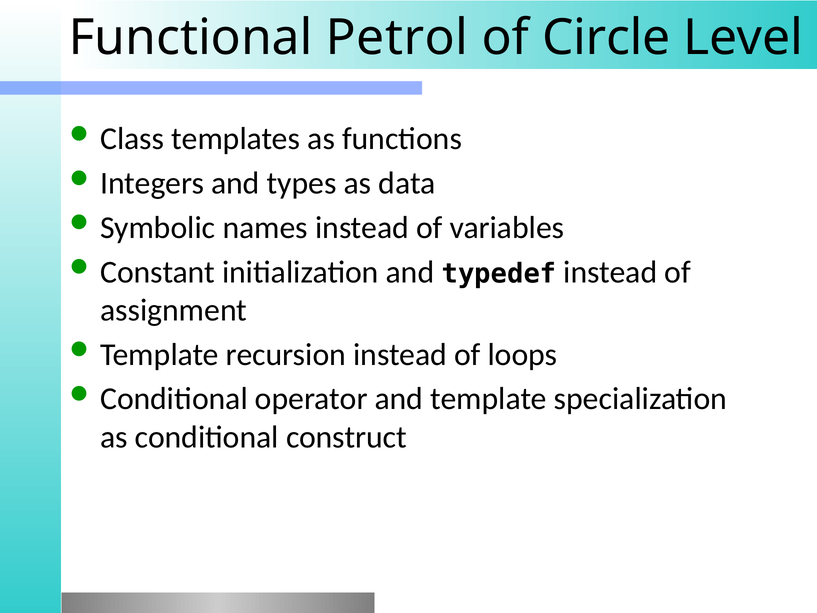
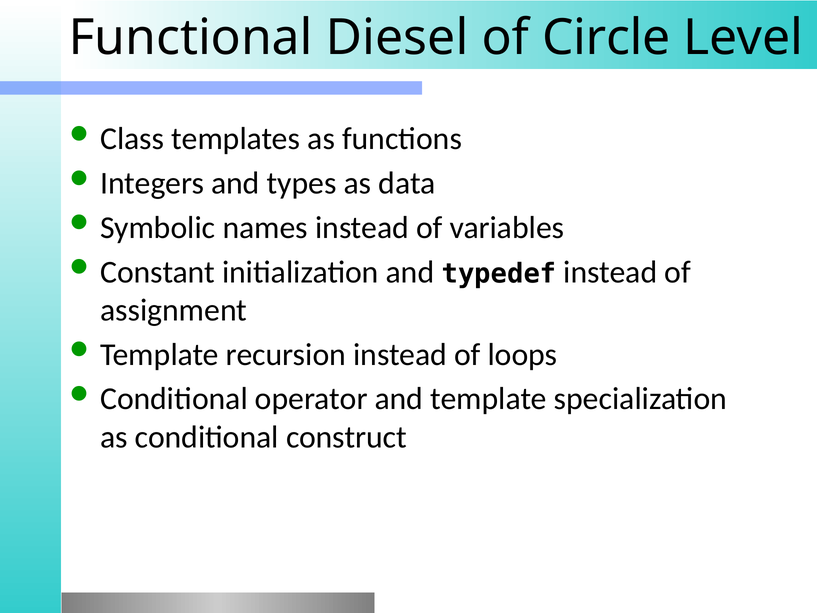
Petrol: Petrol -> Diesel (397, 38)
